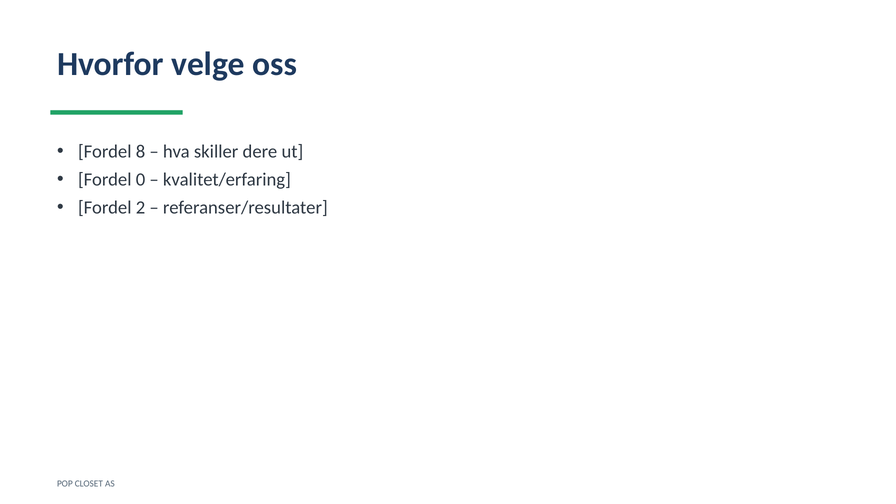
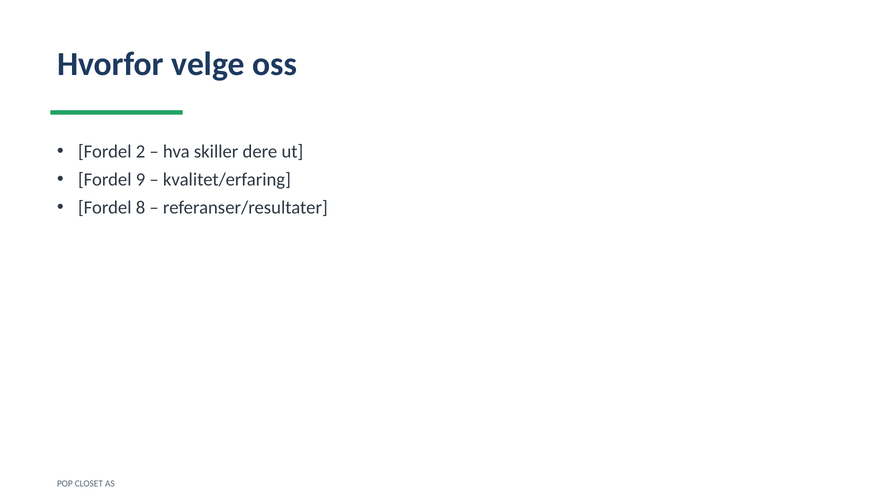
8: 8 -> 2 (141, 152)
0: 0 -> 9 (141, 180)
2: 2 -> 8 (141, 208)
